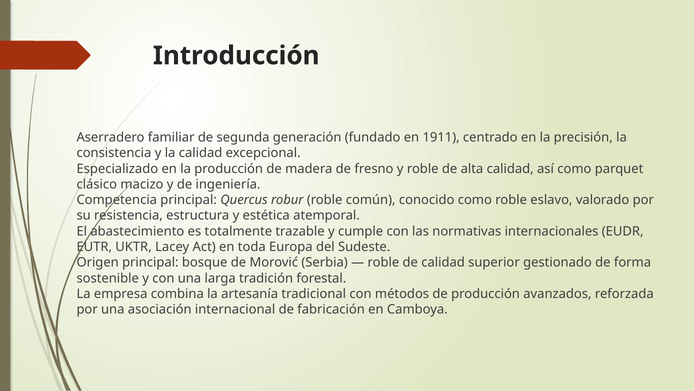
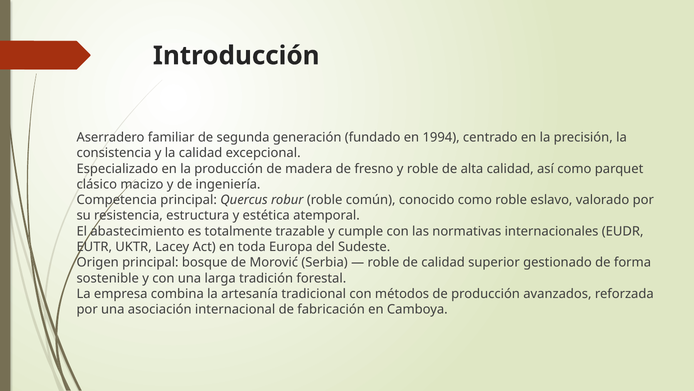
1911: 1911 -> 1994 (441, 137)
